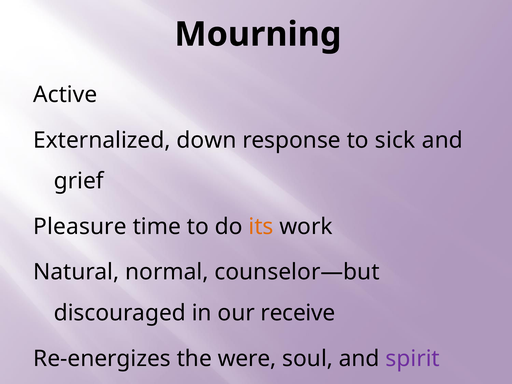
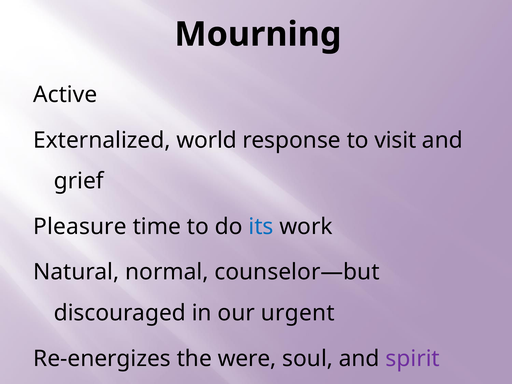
down: down -> world (207, 140)
sick: sick -> visit (395, 140)
its colour: orange -> blue (261, 227)
receive: receive -> urgent (298, 313)
